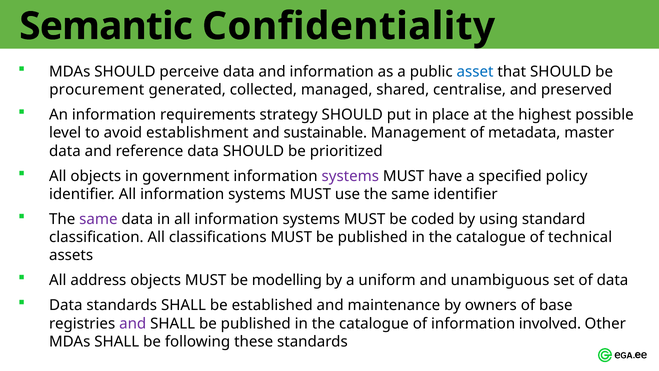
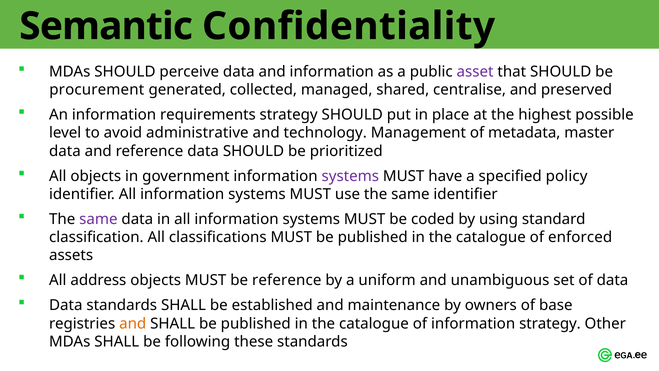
asset colour: blue -> purple (475, 72)
establishment: establishment -> administrative (197, 133)
sustainable: sustainable -> technology (325, 133)
technical: technical -> enforced (580, 237)
be modelling: modelling -> reference (287, 280)
and colour: purple -> orange (133, 323)
information involved: involved -> strategy (550, 323)
